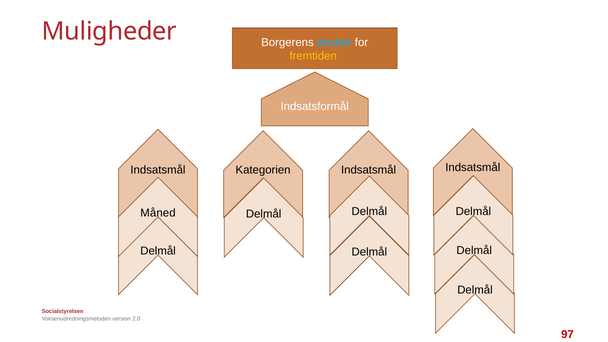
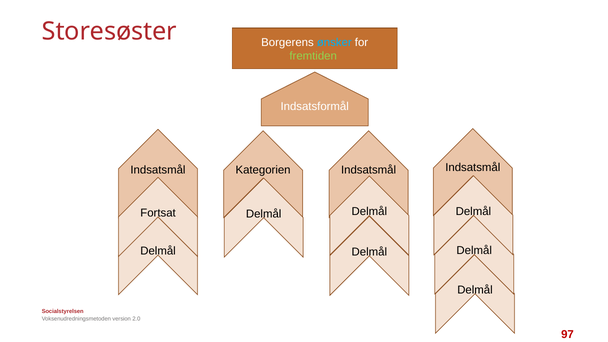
Muligheder: Muligheder -> Storesøster (109, 31)
fremtiden colour: yellow -> light green (313, 56)
Måned: Måned -> Fortsat (158, 213)
